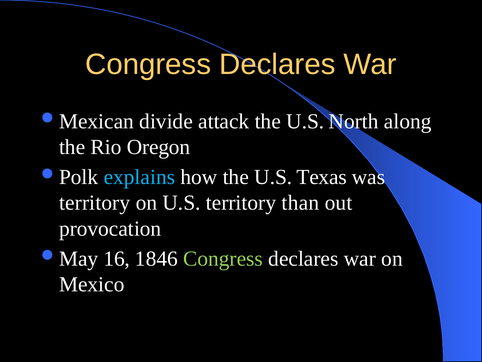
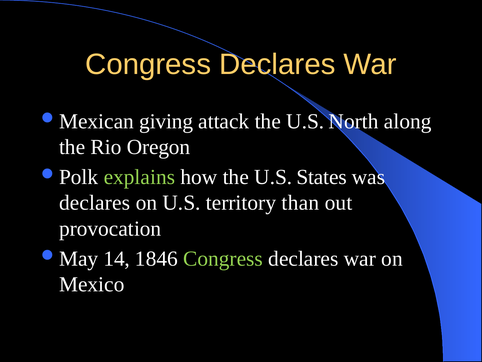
divide: divide -> giving (166, 121)
explains colour: light blue -> light green (139, 177)
Texas: Texas -> States (322, 177)
territory: territory -> declares (95, 203)
16: 16 -> 14 (117, 258)
